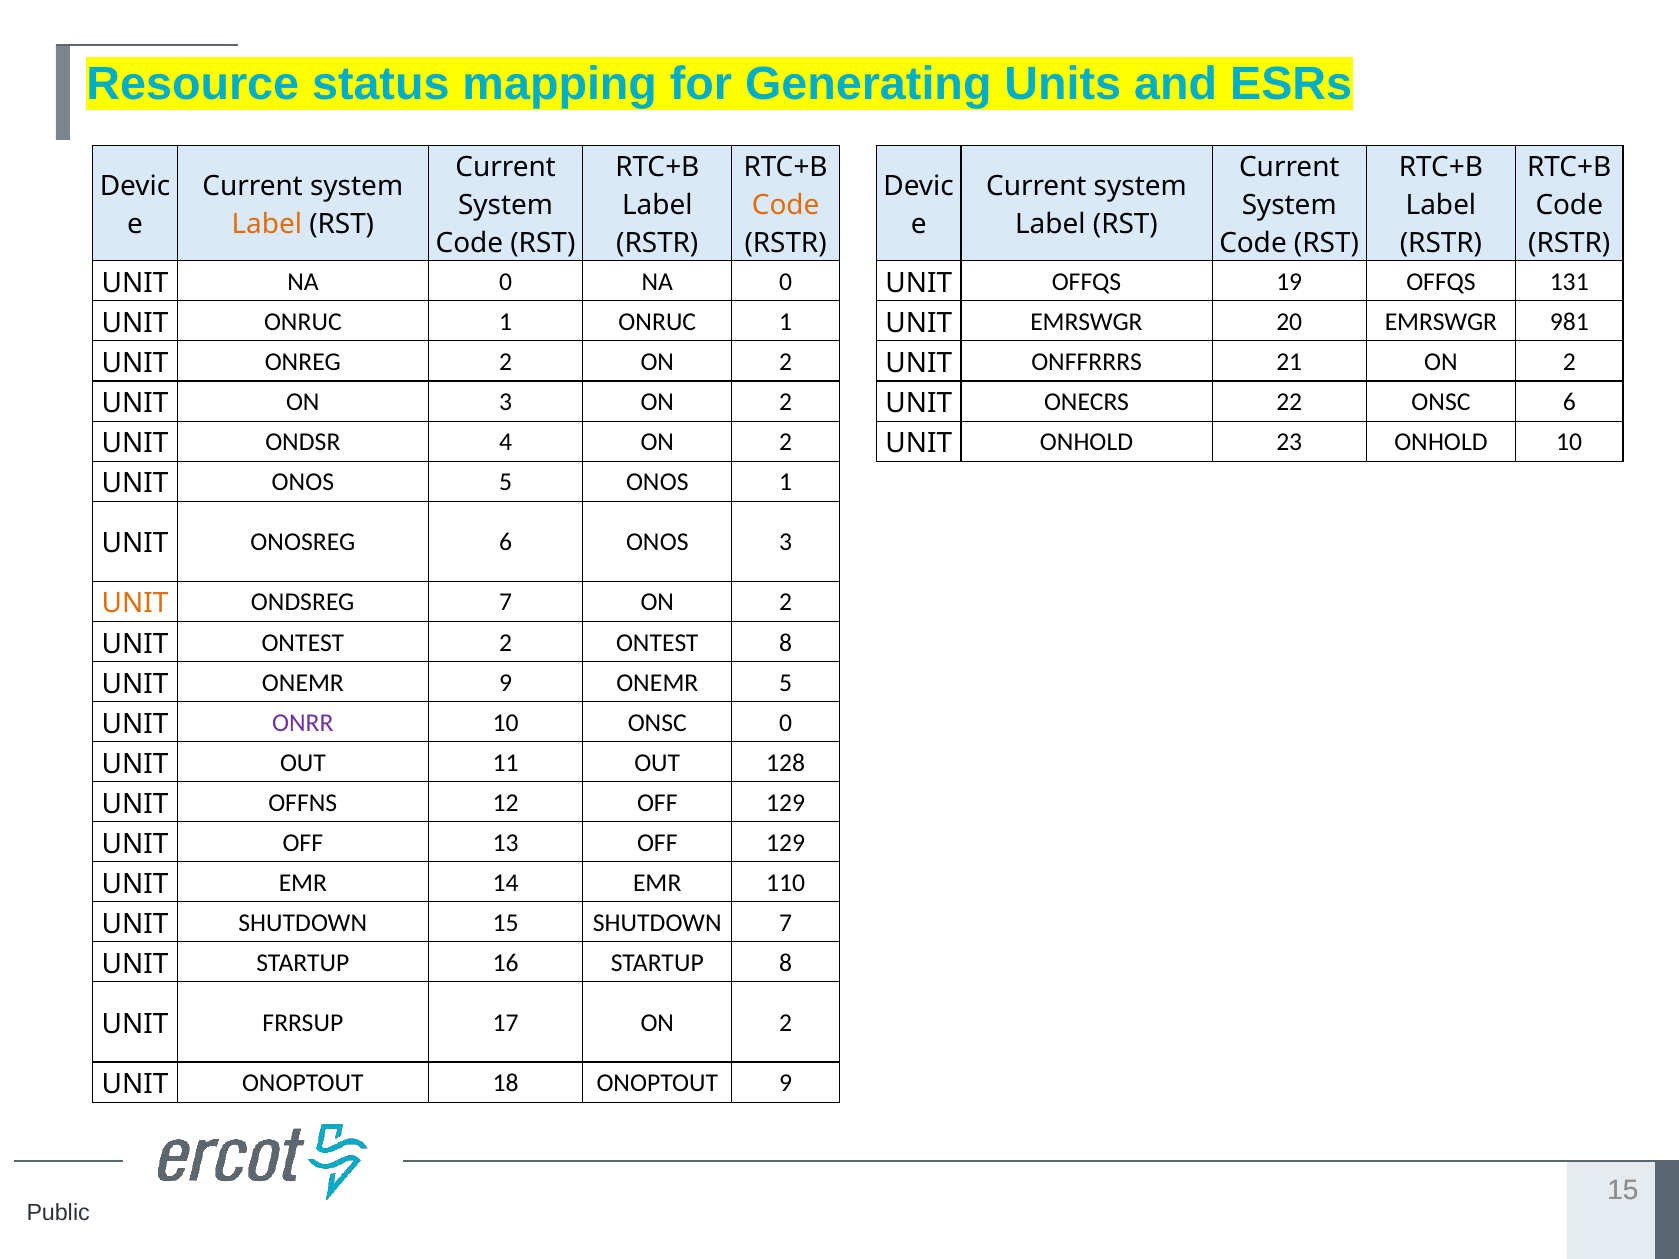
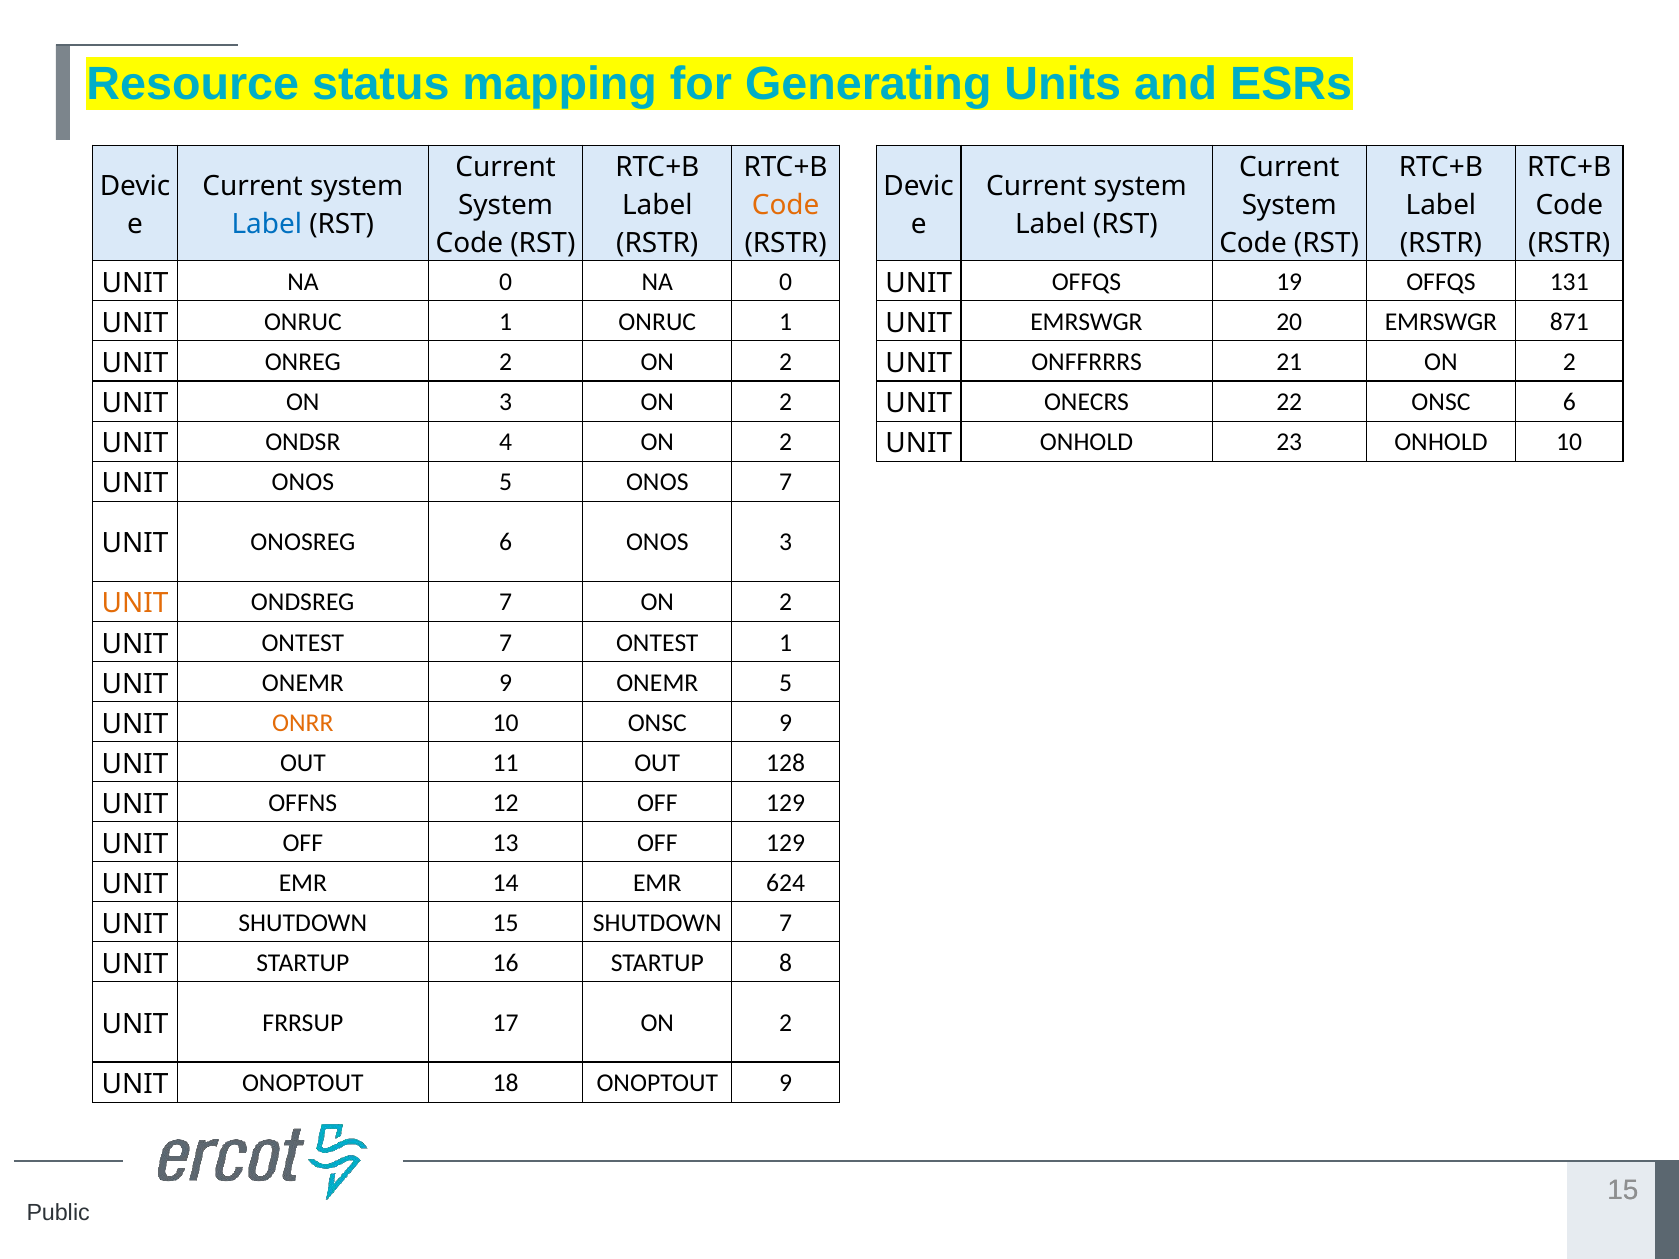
Label colour: orange -> blue (267, 224)
981: 981 -> 871 (1569, 322)
ONOS 1: 1 -> 7 (786, 482)
ONTEST 2: 2 -> 7 (506, 643)
ONTEST 8: 8 -> 1 (786, 643)
ONRR colour: purple -> orange (303, 723)
ONSC 0: 0 -> 9 (786, 723)
110: 110 -> 624 (786, 883)
